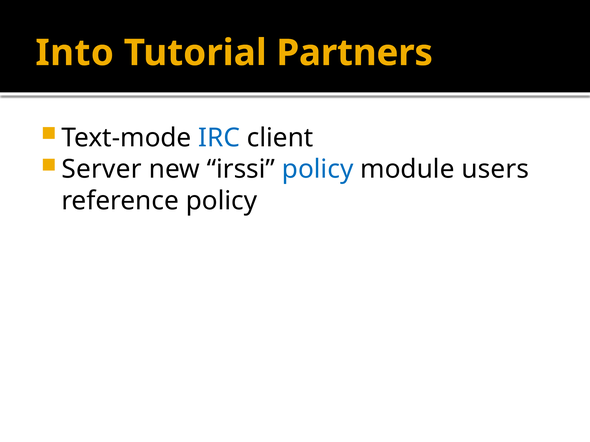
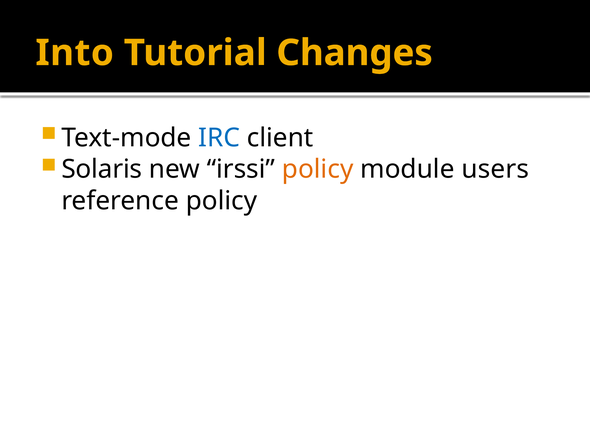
Partners: Partners -> Changes (355, 53)
Server: Server -> Solaris (102, 169)
policy colour: blue -> orange (318, 169)
